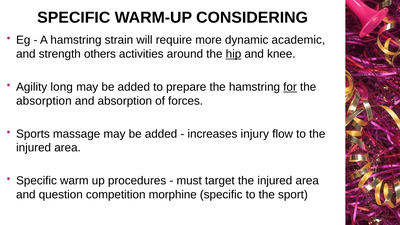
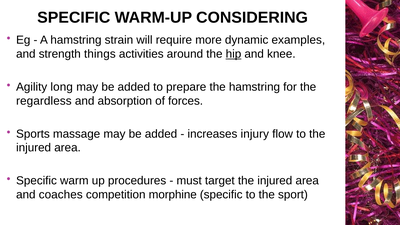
academic: academic -> examples (298, 40)
others: others -> things (100, 54)
for underline: present -> none (290, 87)
absorption: absorption -> regardless (44, 101)
question: question -> coaches (61, 195)
